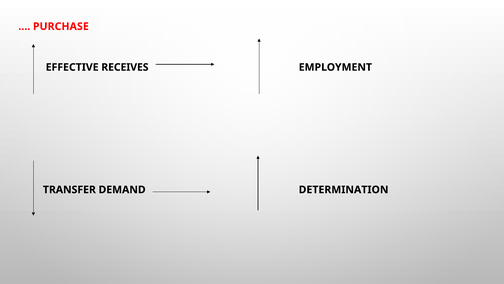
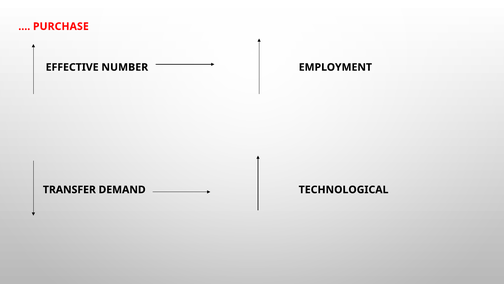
RECEIVES: RECEIVES -> NUMBER (125, 67)
DETERMINATION: DETERMINATION -> TECHNOLOGICAL (344, 189)
